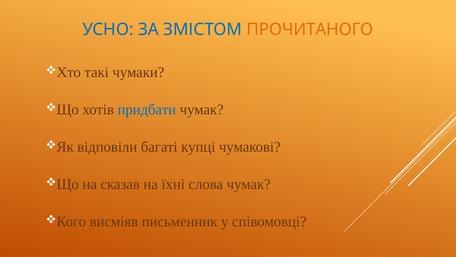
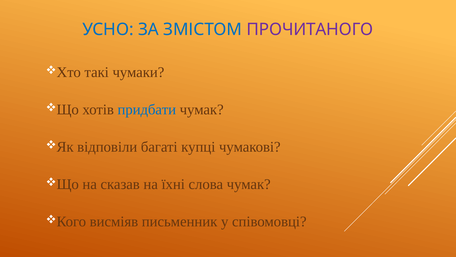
ПРОЧИТАНОГО colour: orange -> purple (310, 30)
